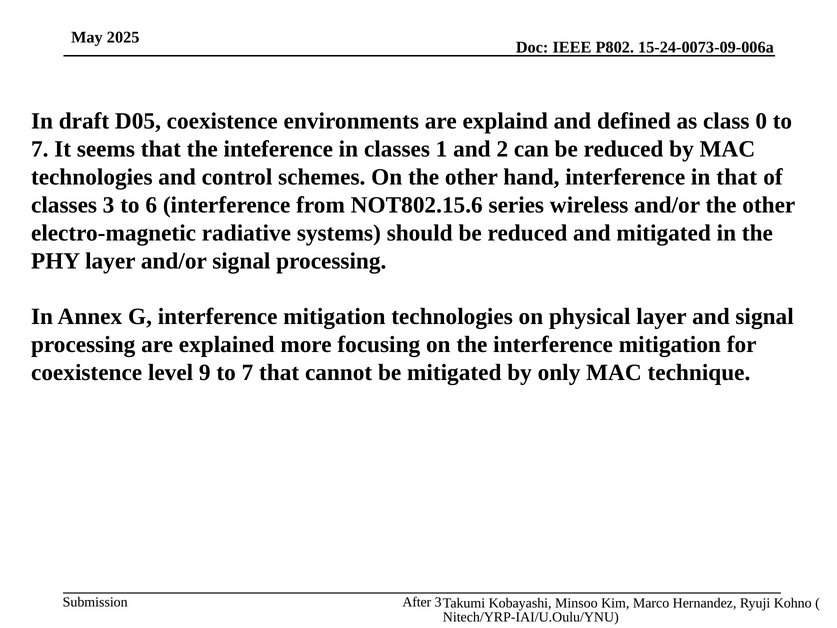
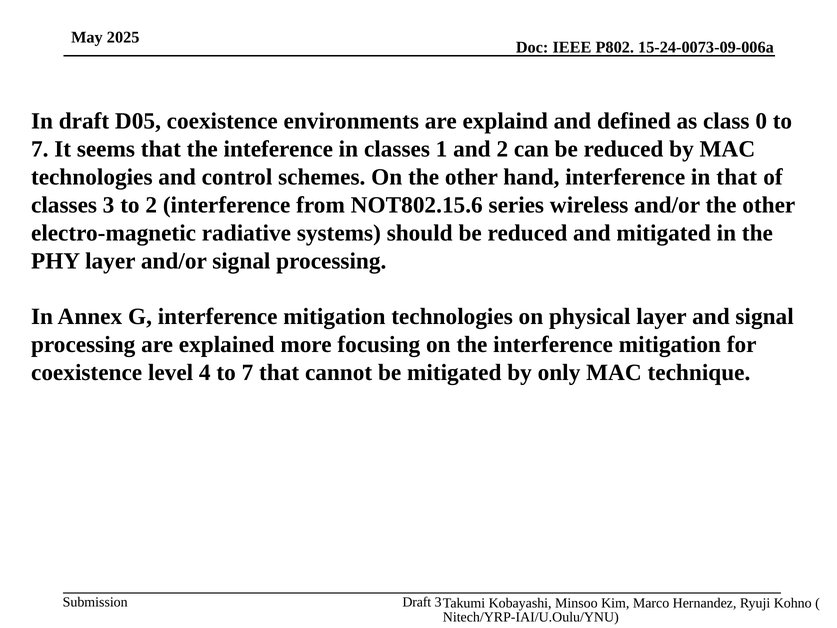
to 6: 6 -> 2 (151, 205)
9: 9 -> 4 (205, 372)
After: After -> Draft (417, 602)
